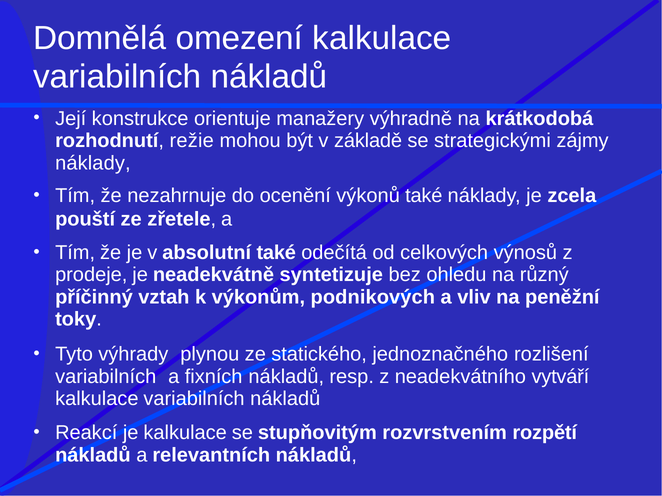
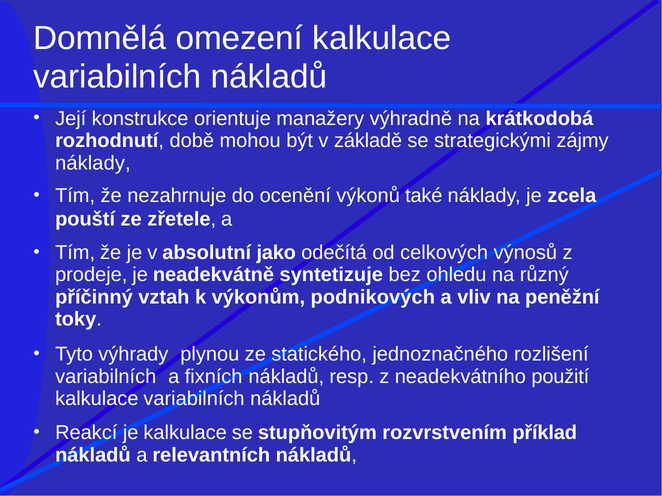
režie: režie -> době (192, 141)
absolutní také: také -> jako (276, 253)
vytváří: vytváří -> použití (560, 377)
rozpětí: rozpětí -> příklad (545, 433)
